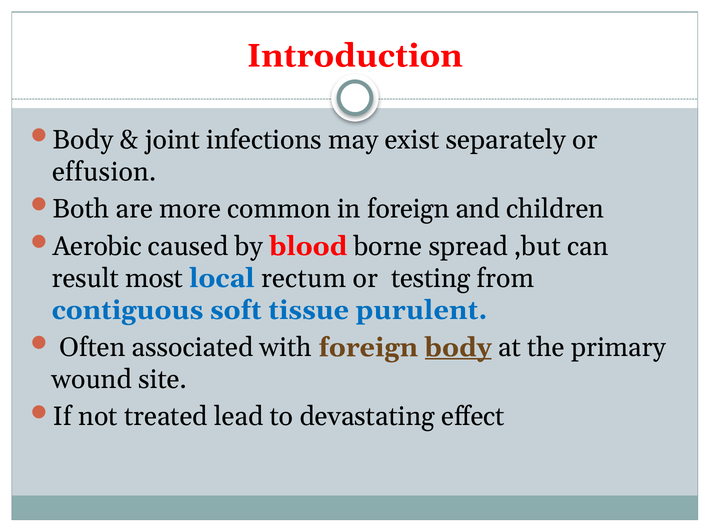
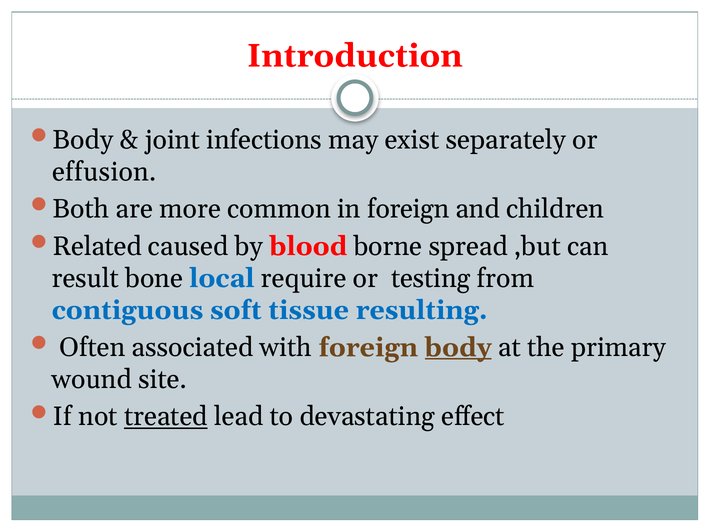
Aerobic: Aerobic -> Related (97, 247)
most: most -> bone (154, 279)
rectum: rectum -> require (304, 279)
purulent: purulent -> resulting (422, 310)
treated underline: none -> present (166, 417)
